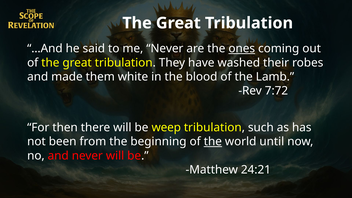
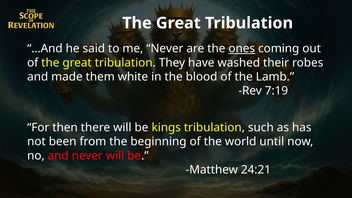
7:72: 7:72 -> 7:19 (276, 91)
weep: weep -> kings (166, 127)
the underline: present -> none (213, 142)
